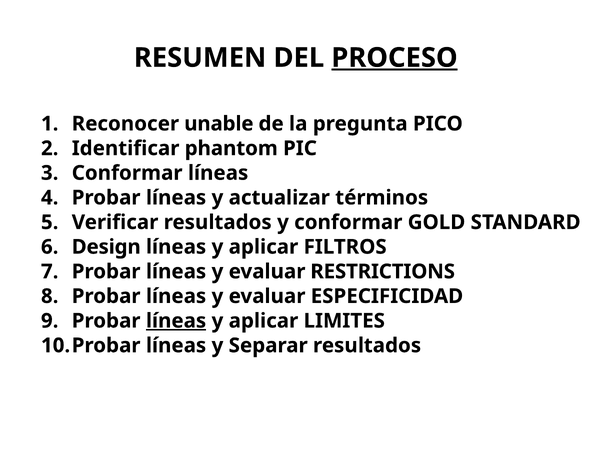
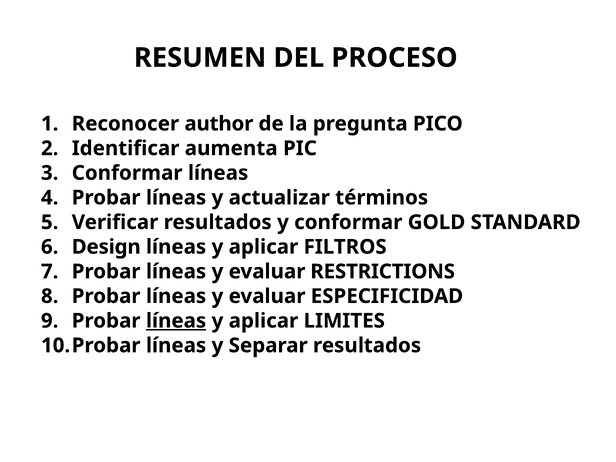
PROCESO underline: present -> none (394, 58)
unable: unable -> author (219, 124)
phantom: phantom -> aumenta (231, 148)
